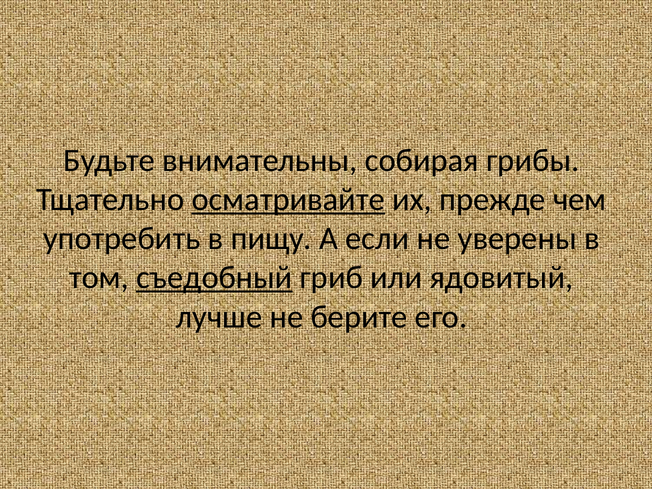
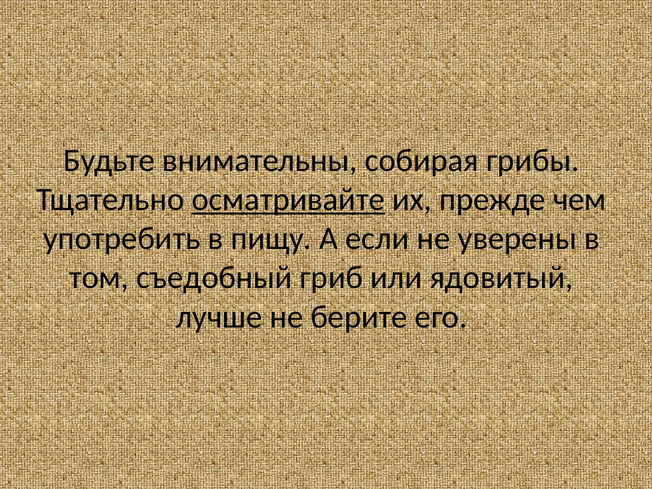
съедобный underline: present -> none (214, 278)
